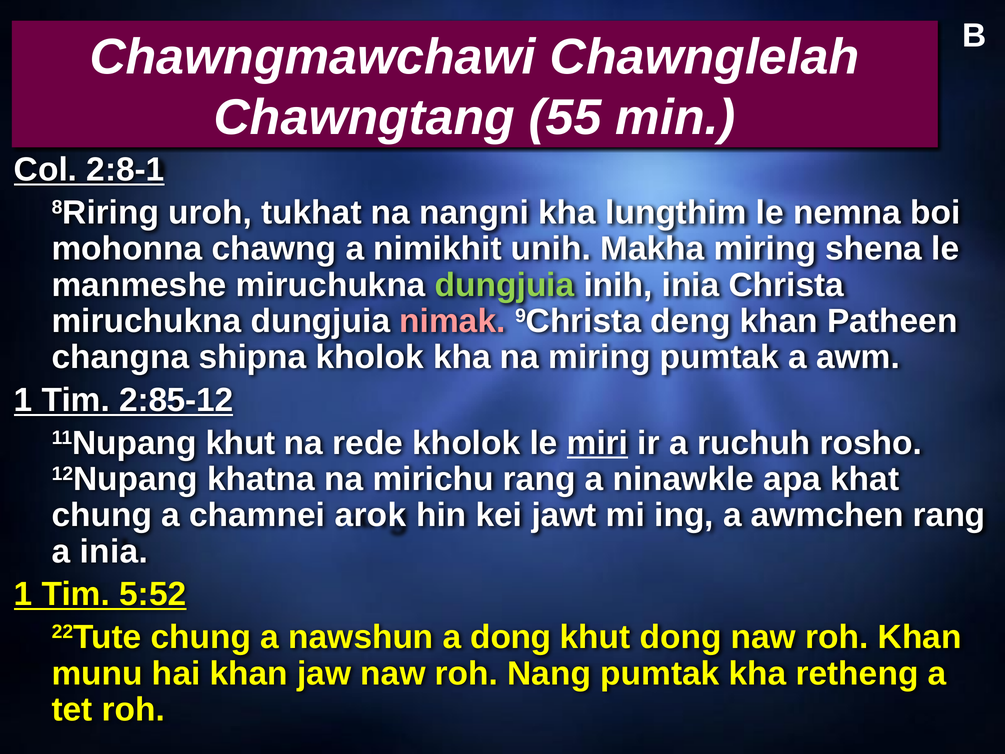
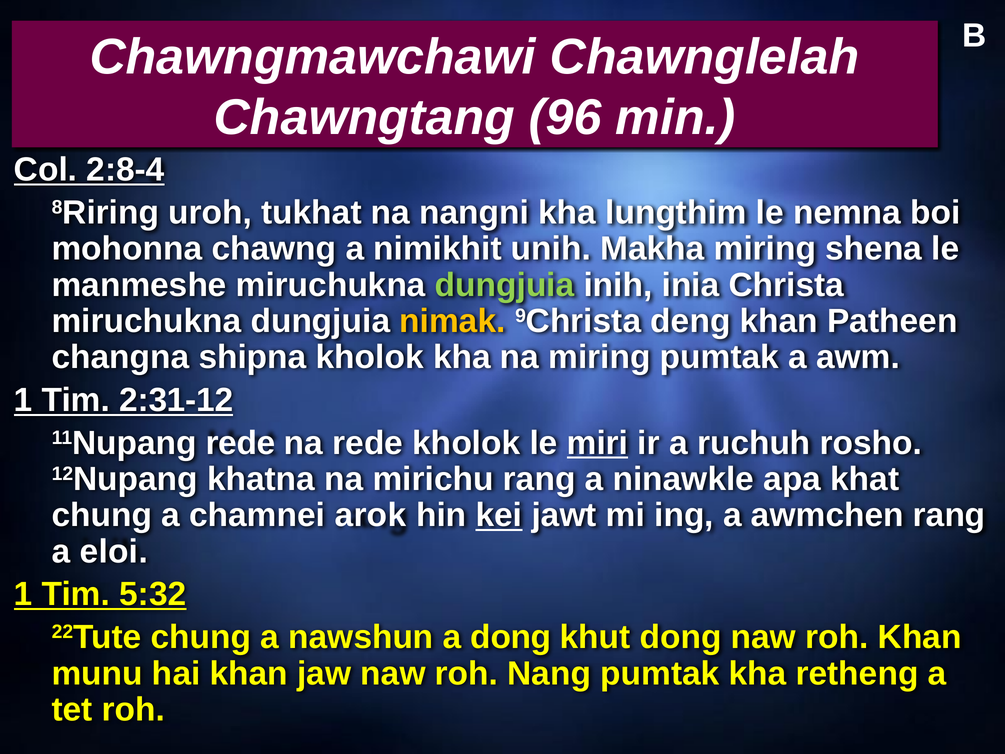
55: 55 -> 96 (565, 118)
2:8-1: 2:8-1 -> 2:8-4 (125, 170)
nimak colour: pink -> yellow (452, 321)
2:85-12: 2:85-12 -> 2:31-12 (176, 400)
11Nupang khut: khut -> rede (240, 443)
kei underline: none -> present (499, 515)
a inia: inia -> eloi (114, 551)
5:52: 5:52 -> 5:32 (153, 594)
